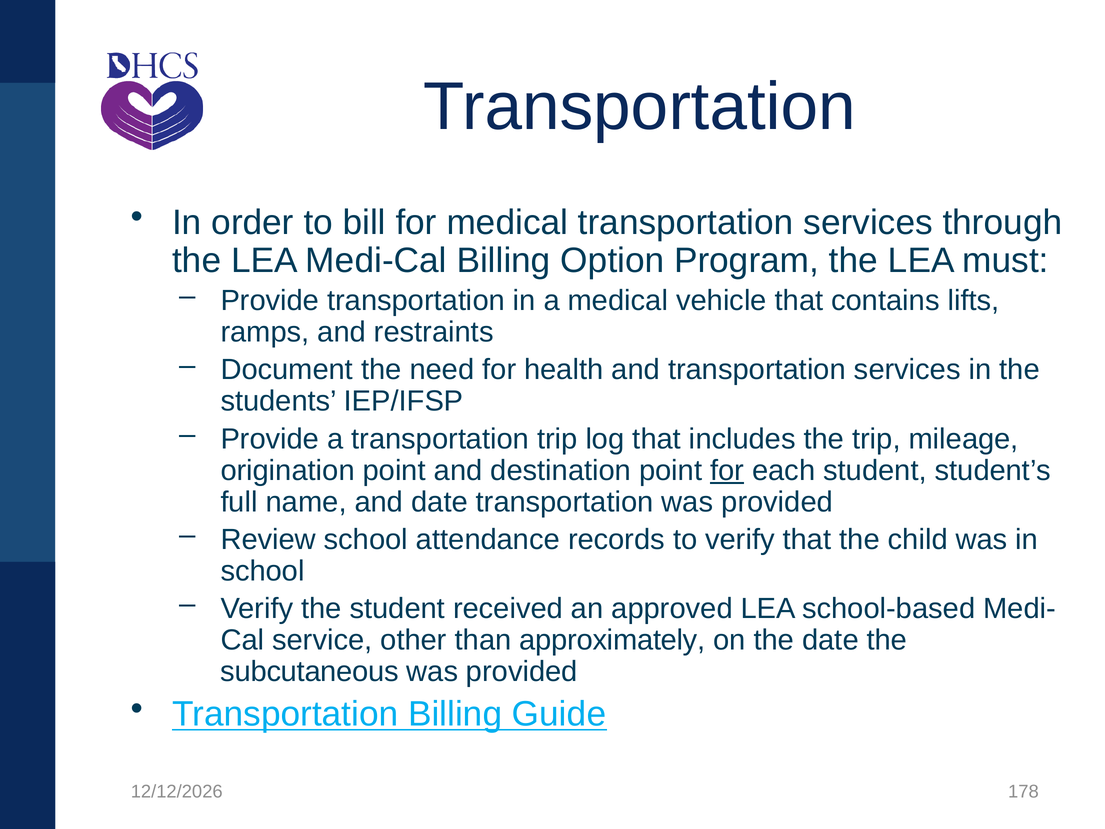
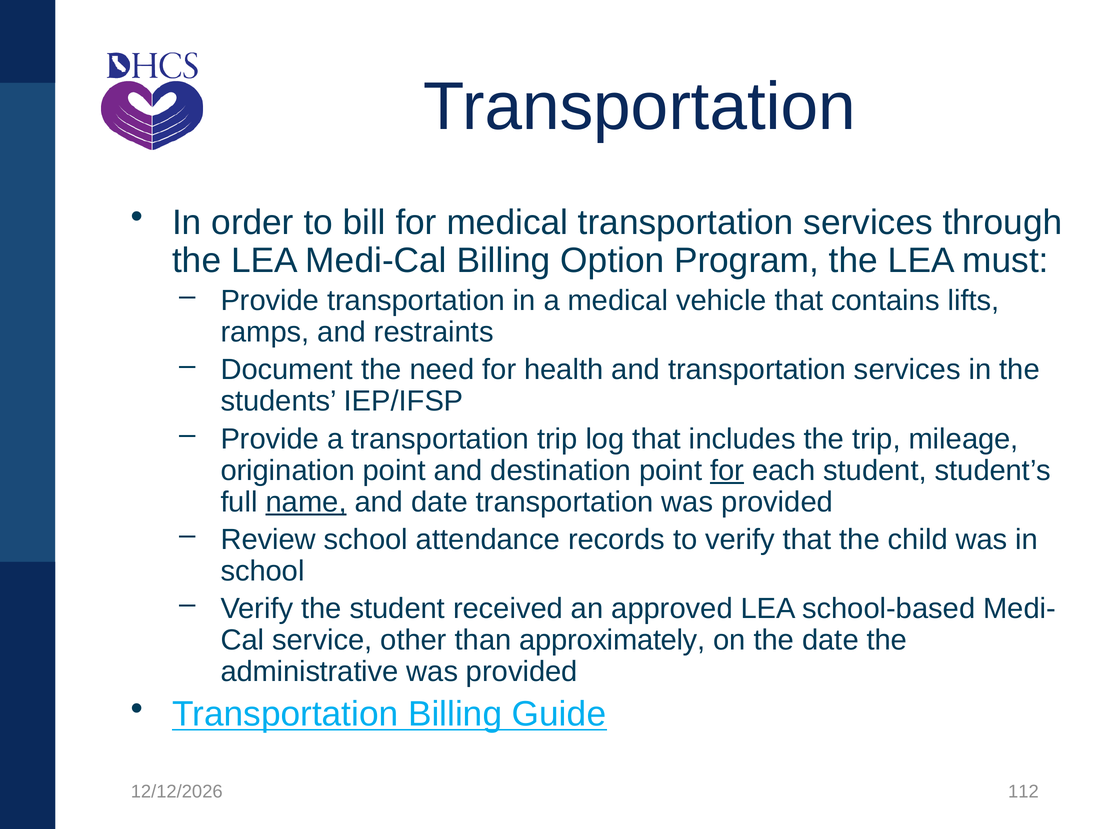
name underline: none -> present (306, 502)
subcutaneous: subcutaneous -> administrative (310, 671)
178: 178 -> 112 (1023, 791)
